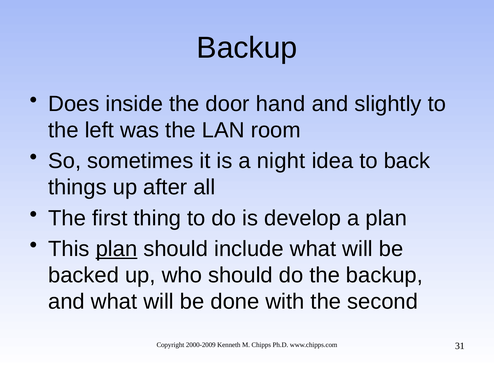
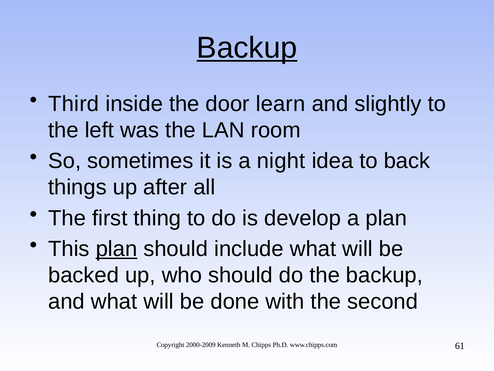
Backup underline: none -> present (247, 48)
Does: Does -> Third (74, 104)
hand: hand -> learn (281, 104)
31: 31 -> 61 (460, 345)
